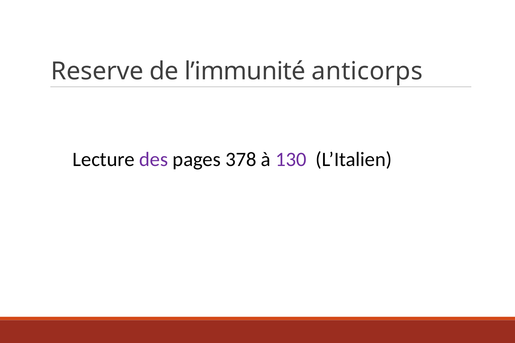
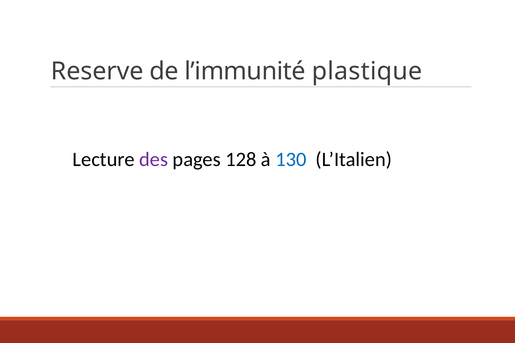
anticorps: anticorps -> plastique (367, 71)
378: 378 -> 128 (241, 160)
130 colour: purple -> blue (291, 160)
